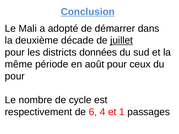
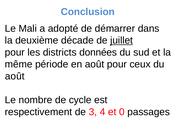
Conclusion underline: present -> none (88, 12)
pour: pour -> août (15, 76)
6: 6 -> 3 (93, 112)
1: 1 -> 0 (122, 112)
